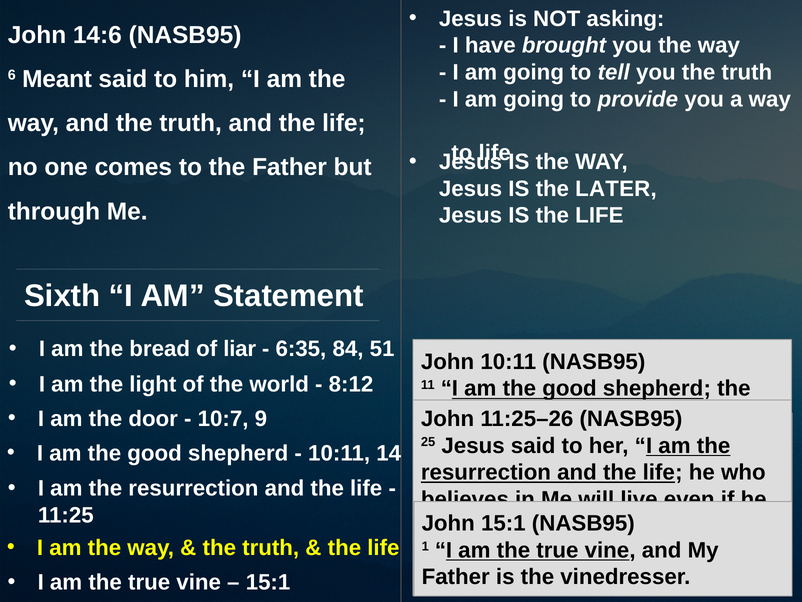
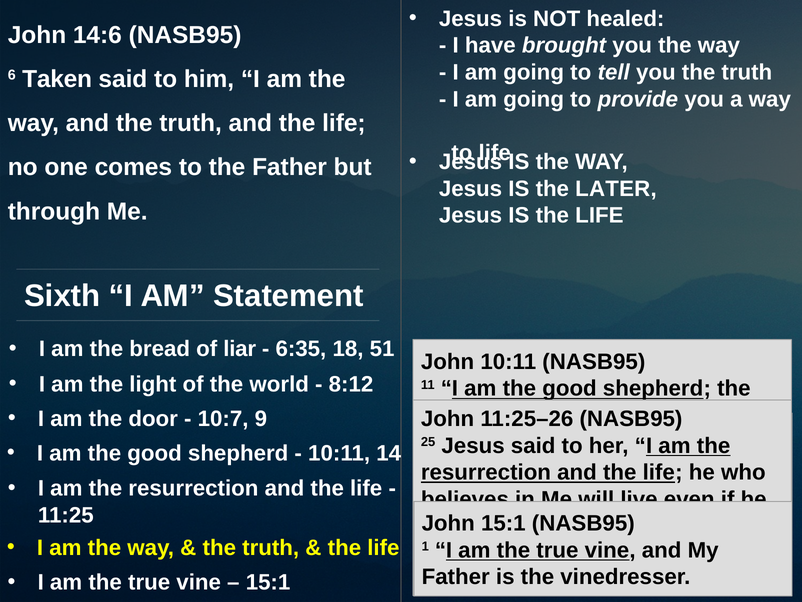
asking: asking -> healed (625, 19)
Meant: Meant -> Taken (57, 79)
84: 84 -> 18 (348, 349)
